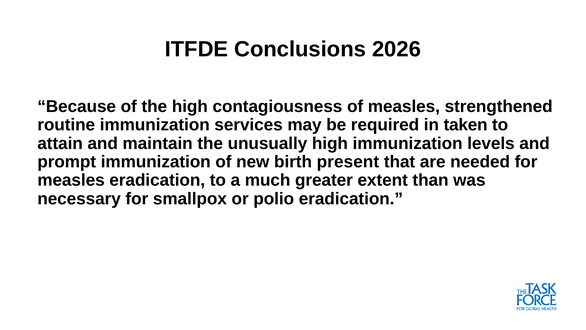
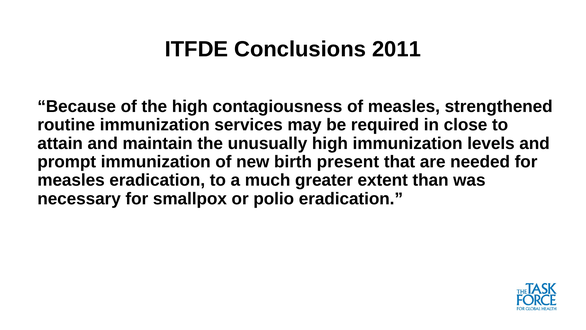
2026: 2026 -> 2011 (397, 49)
taken: taken -> close (466, 125)
